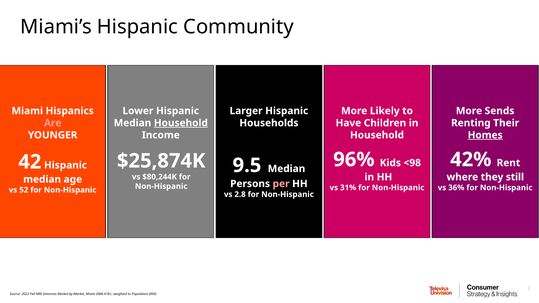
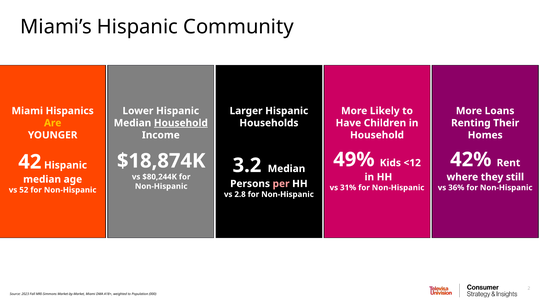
Sends: Sends -> Loans (500, 111)
Are colour: pink -> yellow (53, 123)
Homes underline: present -> none (485, 135)
96%: 96% -> 49% (354, 160)
<98: <98 -> <12 (412, 163)
$25,874K: $25,874K -> $18,874K (161, 161)
9.5: 9.5 -> 3.2 (247, 165)
